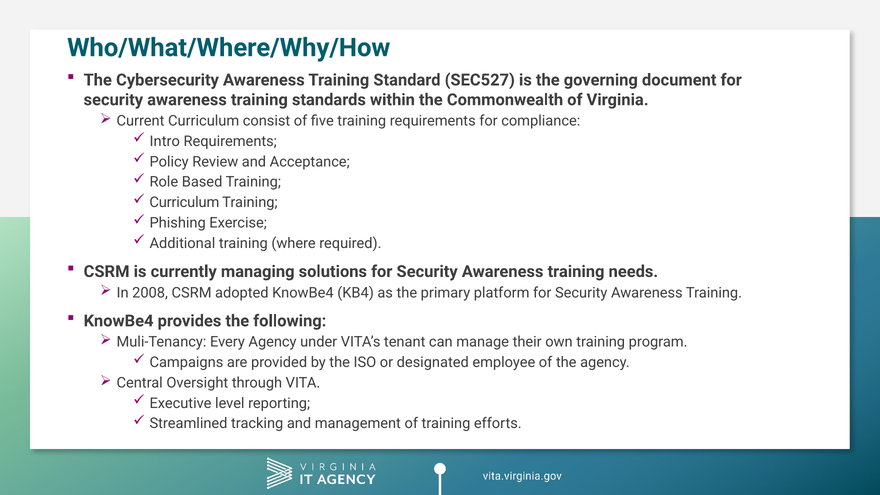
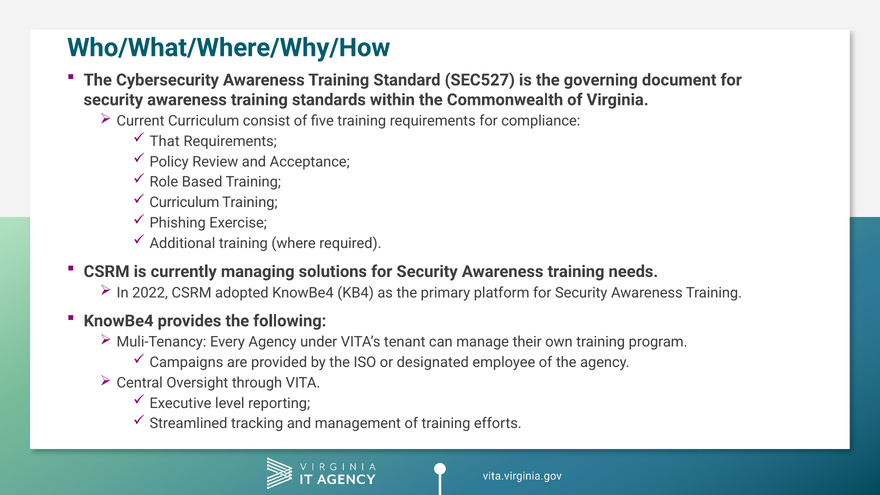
Intro: Intro -> That (165, 141)
2008: 2008 -> 2022 (150, 293)
